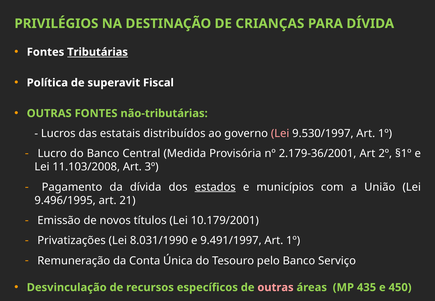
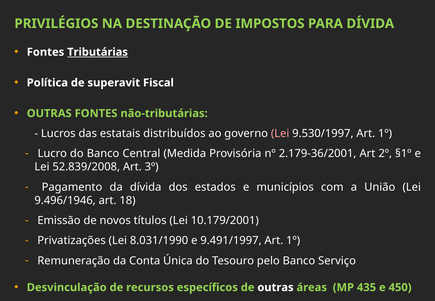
CRIANÇAS: CRIANÇAS -> IMPOSTOS (270, 24)
11.103/2008: 11.103/2008 -> 52.839/2008 (86, 167)
estados underline: present -> none (215, 187)
9.496/1995: 9.496/1995 -> 9.496/1946 (65, 201)
21: 21 -> 18 (127, 201)
outras colour: pink -> white (275, 288)
